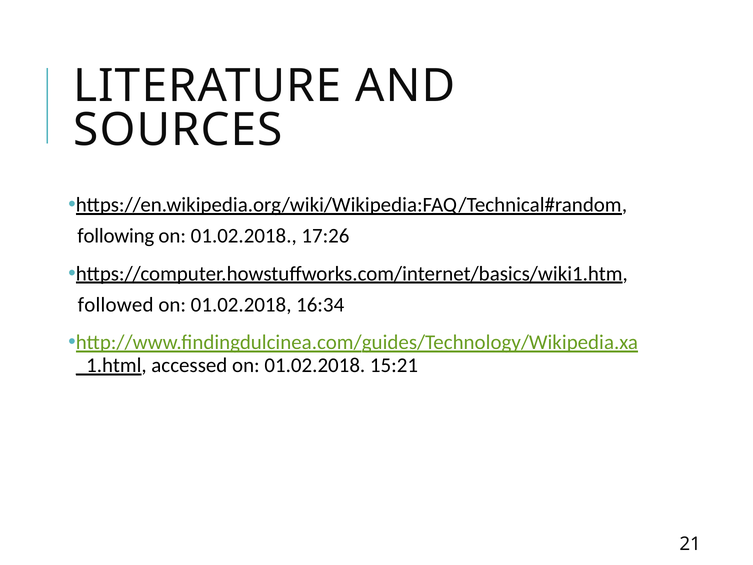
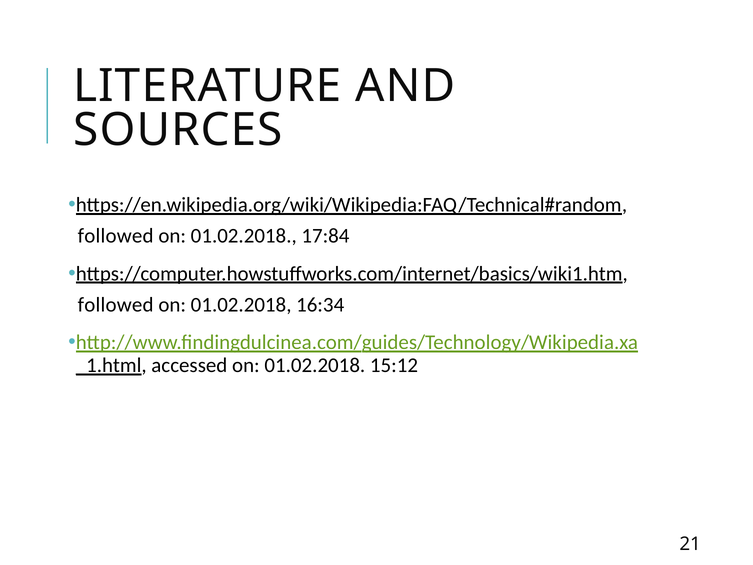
following: following -> followed (116, 236)
17:26: 17:26 -> 17:84 (325, 236)
15:21: 15:21 -> 15:12 (394, 365)
